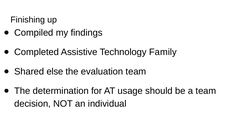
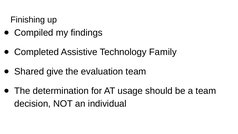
else: else -> give (55, 71)
